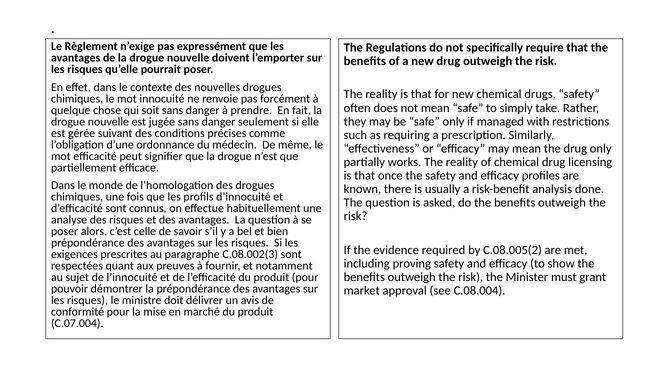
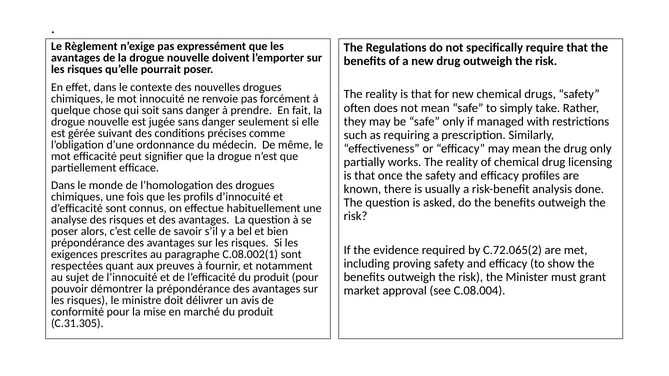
C.08.005(2: C.08.005(2 -> C.72.065(2 (512, 250)
C.08.002(3: C.08.002(3 -> C.08.002(1 (250, 255)
C.07.004: C.07.004 -> C.31.305 (77, 324)
